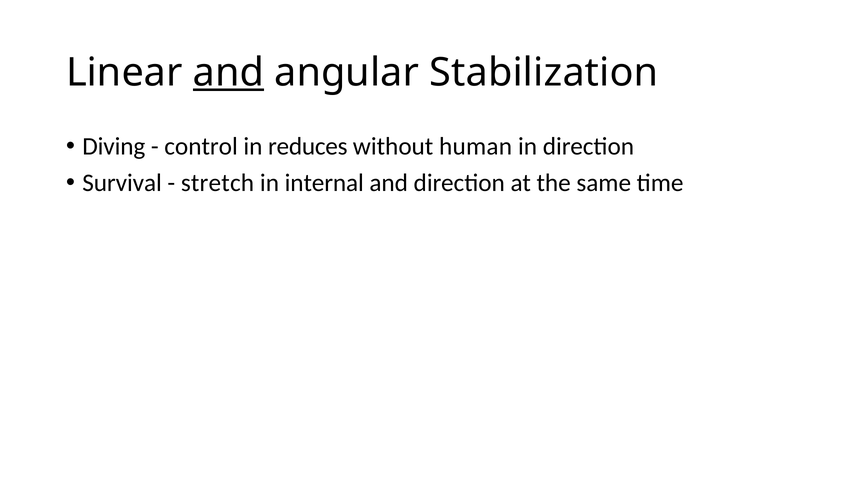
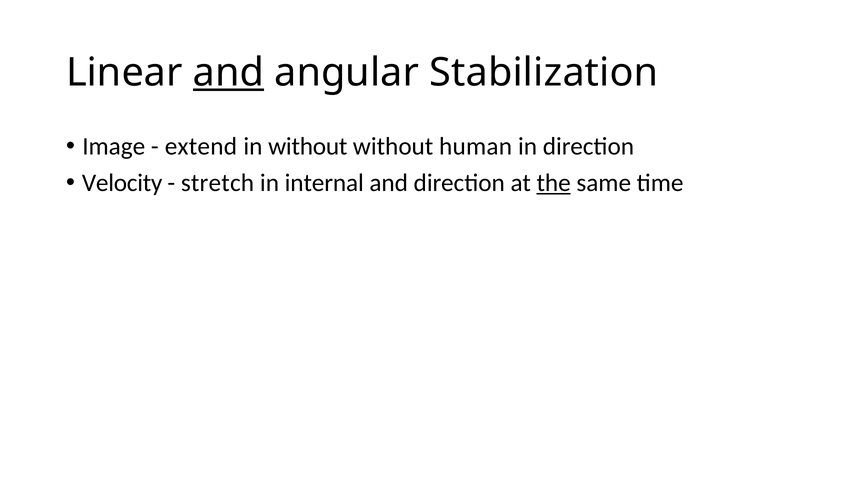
Diving: Diving -> Image (114, 146)
control: control -> extend (201, 146)
in reduces: reduces -> without (308, 146)
Survival: Survival -> Velocity (122, 183)
the underline: none -> present (554, 183)
